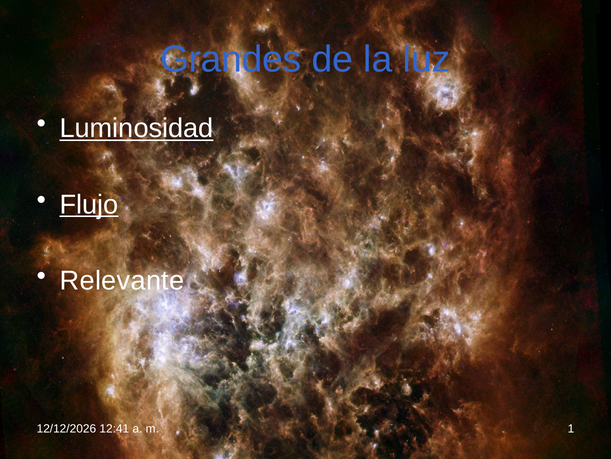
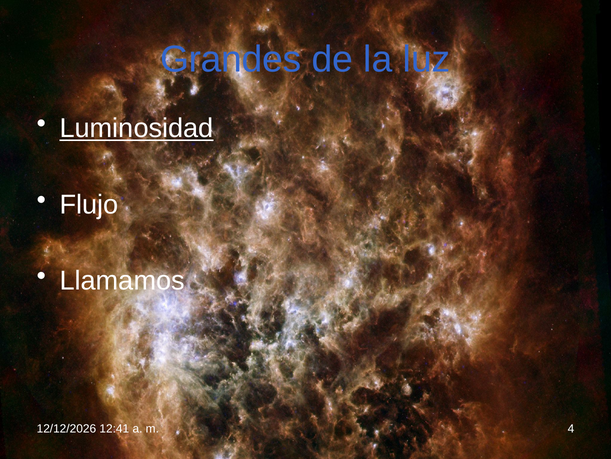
Flujo underline: present -> none (89, 204)
Relevante: Relevante -> Llamamos (122, 280)
1: 1 -> 4 (571, 428)
